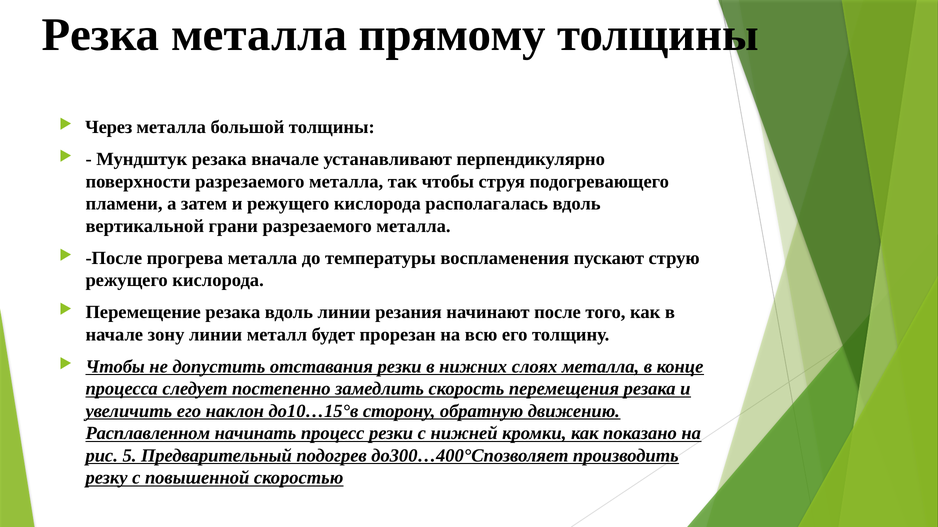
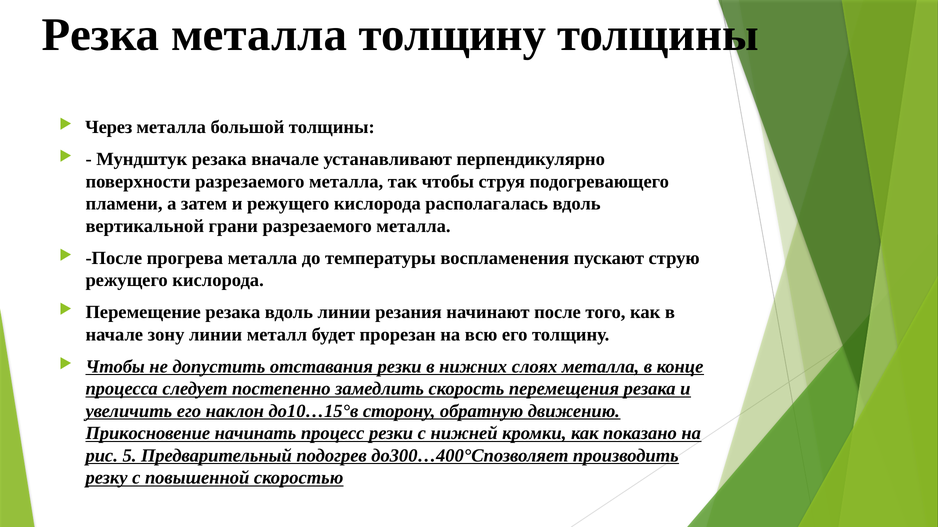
металла прямому: прямому -> толщину (452, 35)
Расплавленном: Расплавленном -> Прикосновение (148, 434)
